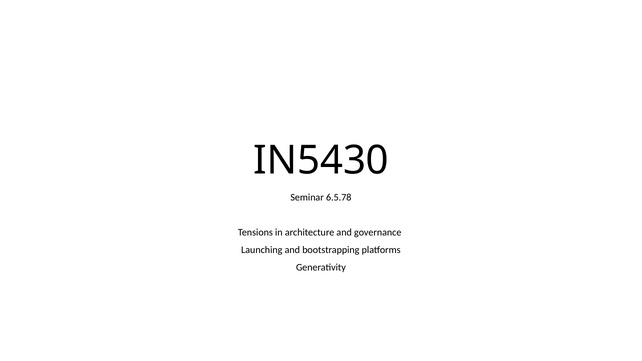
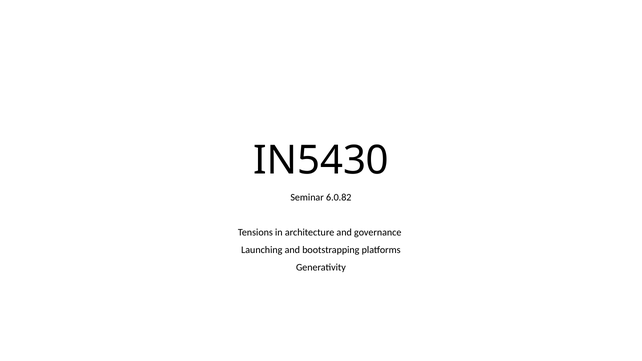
6.5.78: 6.5.78 -> 6.0.82 (339, 197)
